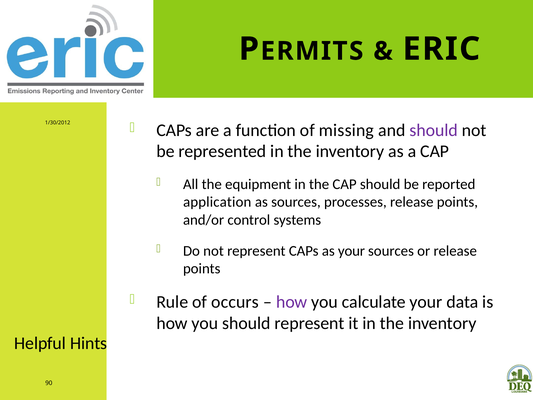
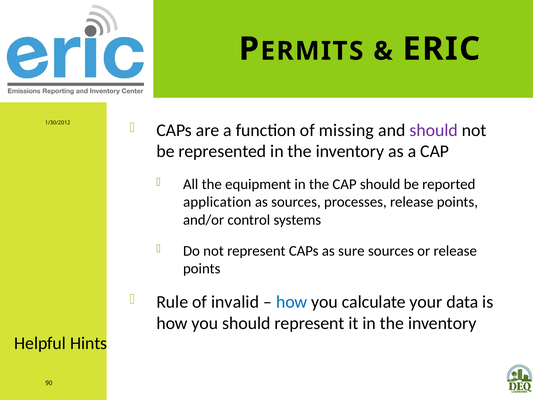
as your: your -> sure (351, 251)
occurs: occurs -> invalid (235, 302)
how colour: purple -> blue (292, 302)
